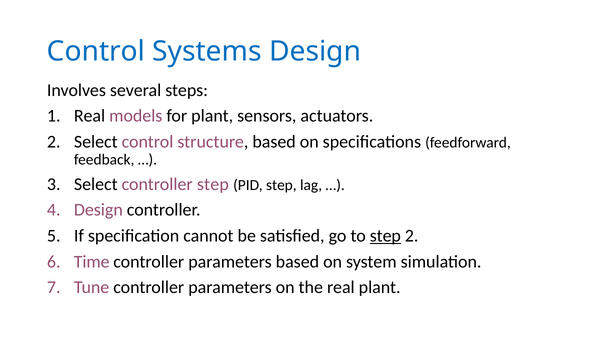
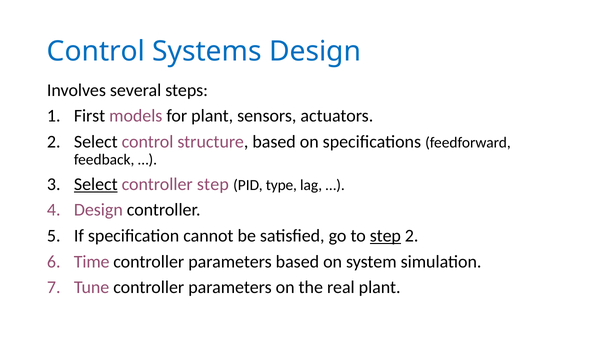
Real: Real -> First (90, 116)
Select underline: none -> present (96, 185)
PID step: step -> type (281, 185)
